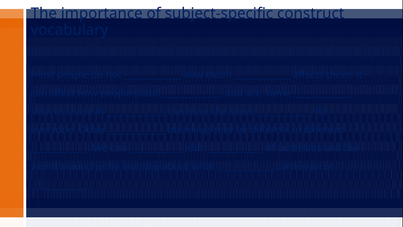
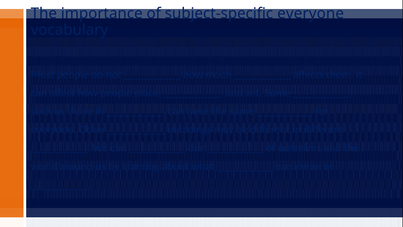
subject-specific construct: construct -> everyone (311, 14)
